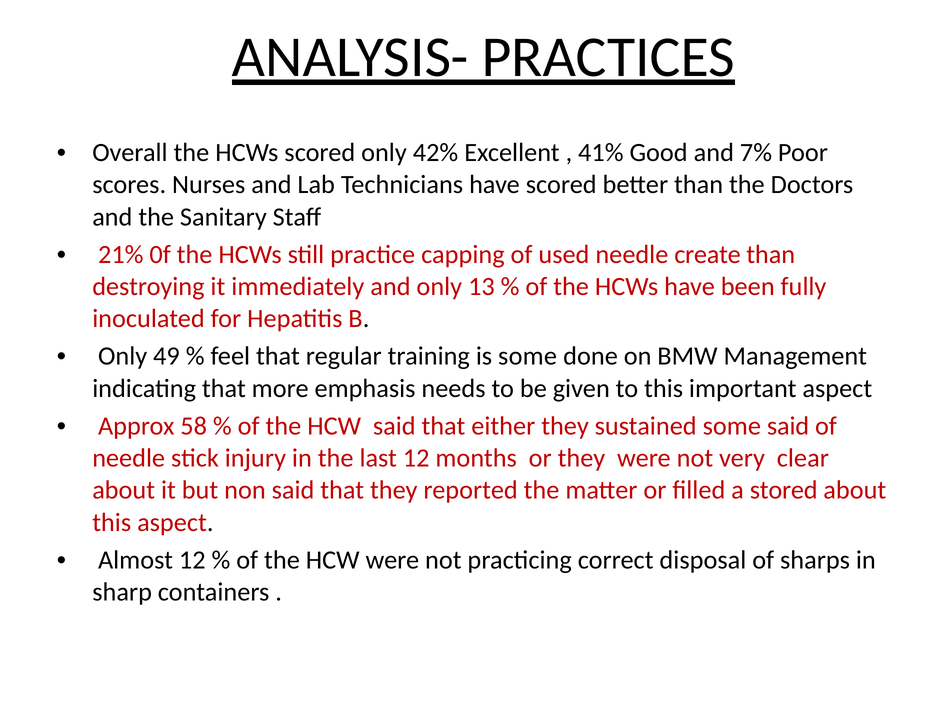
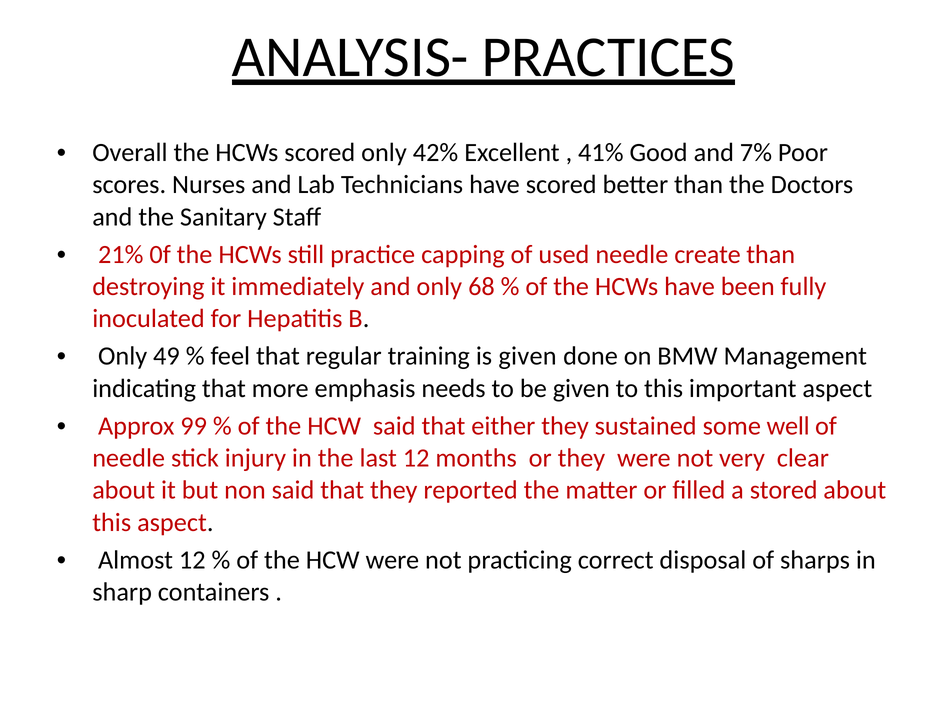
13: 13 -> 68 (481, 286)
is some: some -> given (528, 356)
58: 58 -> 99 (194, 426)
some said: said -> well (788, 426)
